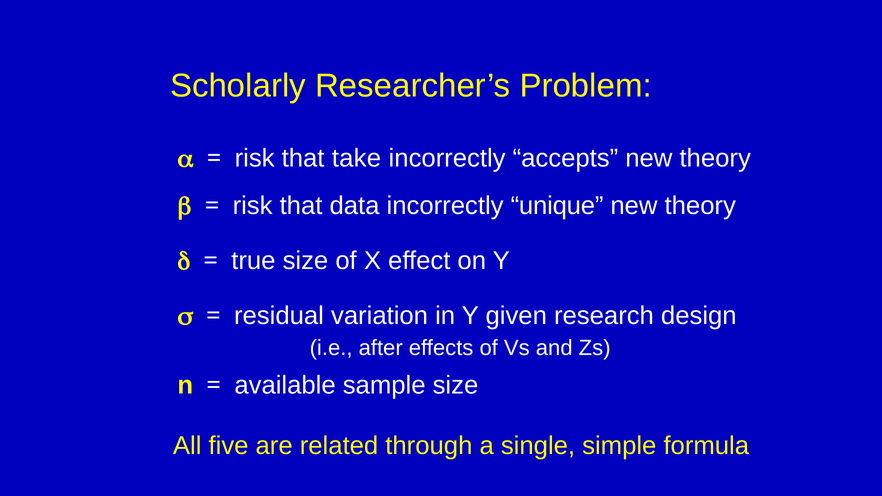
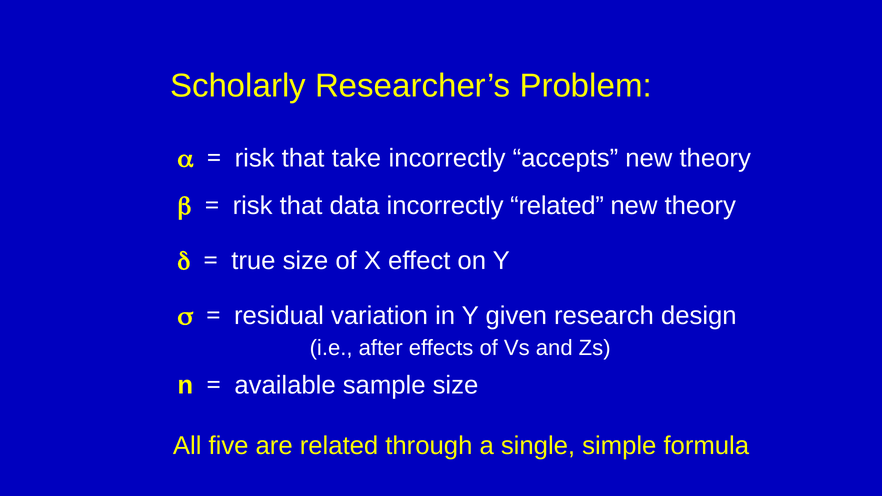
incorrectly unique: unique -> related (557, 206)
